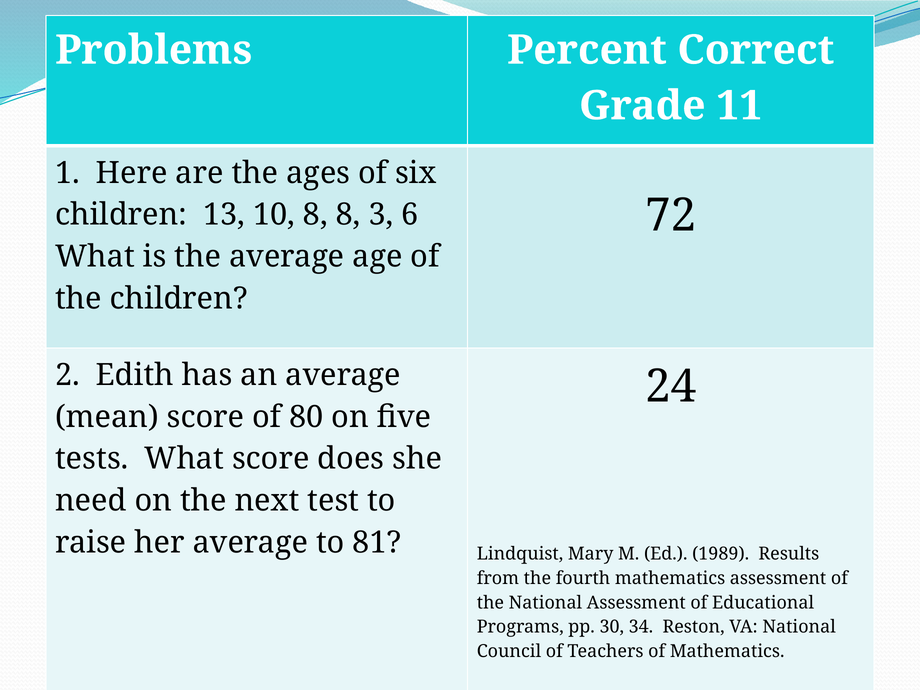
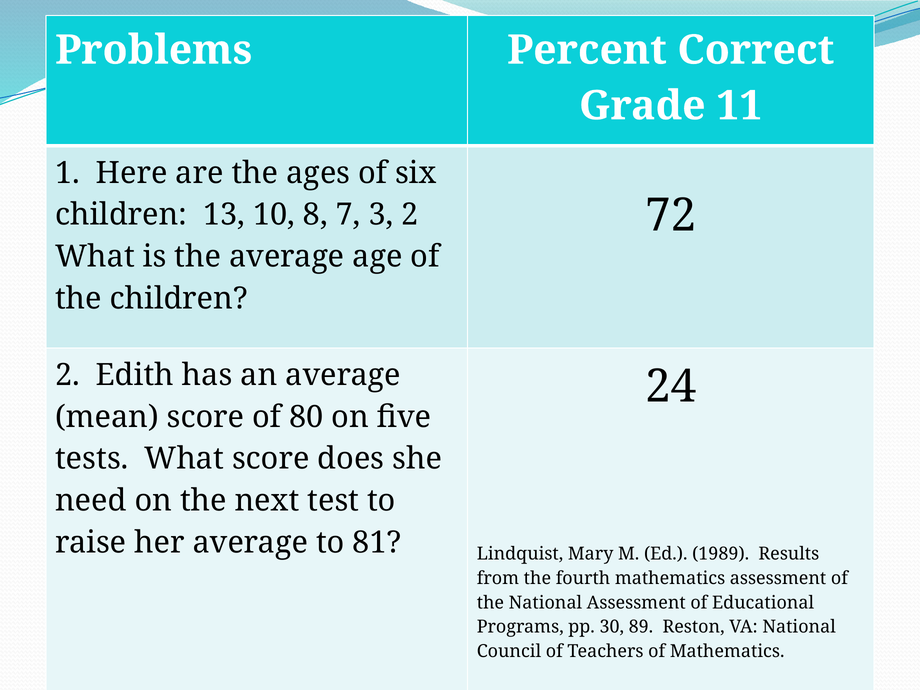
8 8: 8 -> 7 (348, 215)
3 6: 6 -> 2 (410, 215)
34: 34 -> 89 (641, 627)
